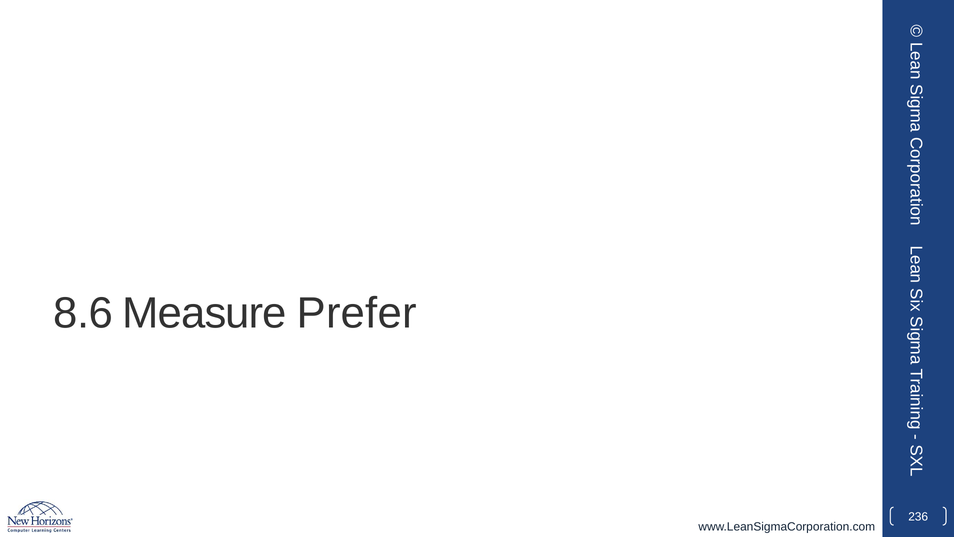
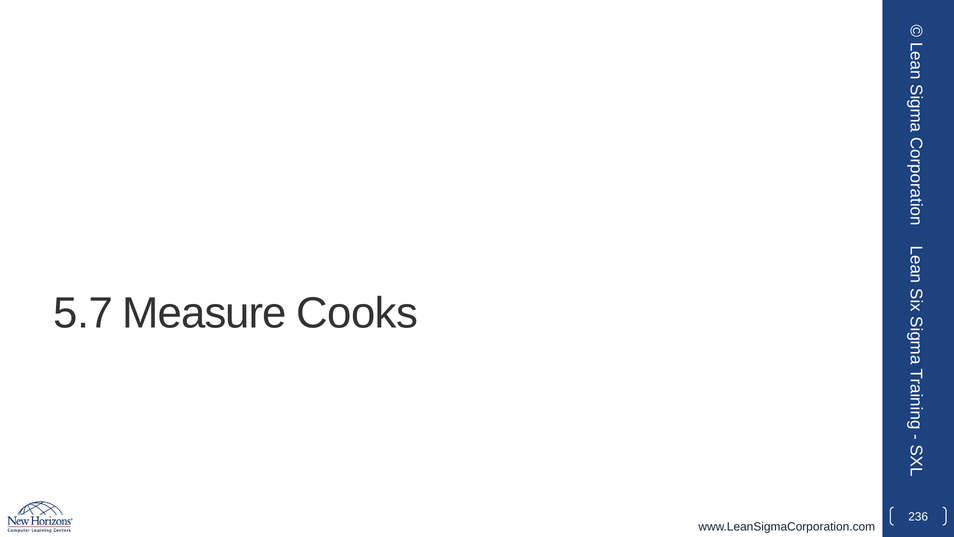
8.6: 8.6 -> 5.7 (83, 313)
Prefer: Prefer -> Cooks (357, 313)
